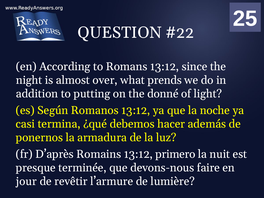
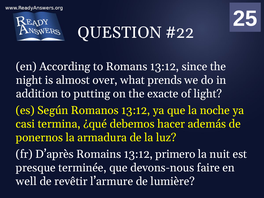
donné: donné -> exacte (163, 94)
jour: jour -> well (26, 181)
